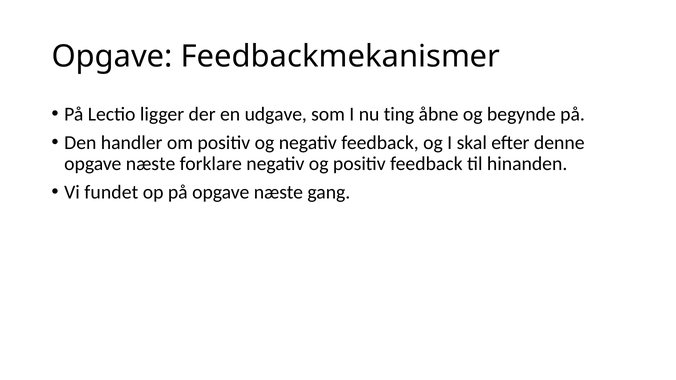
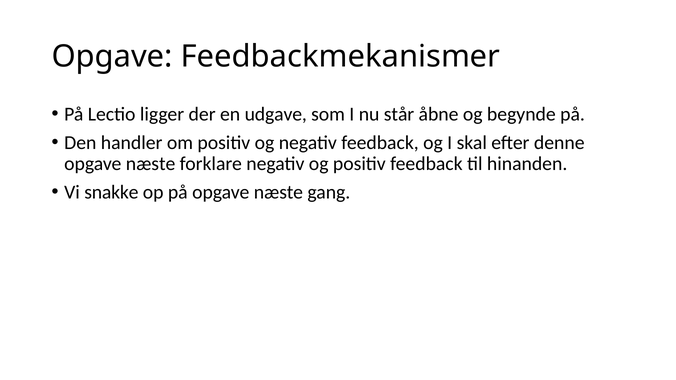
ting: ting -> står (399, 114)
fundet: fundet -> snakke (111, 192)
